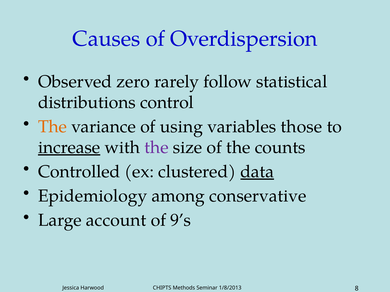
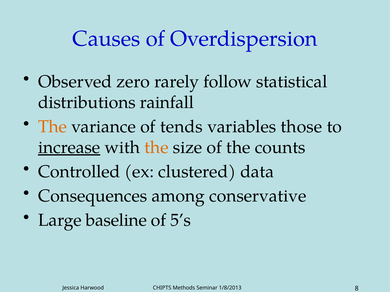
control: control -> rainfall (167, 103)
using: using -> tends (181, 127)
the colour: purple -> orange (156, 148)
data underline: present -> none (257, 172)
Epidemiology: Epidemiology -> Consequences (93, 196)
account: account -> baseline (116, 221)
9’s: 9’s -> 5’s (181, 221)
